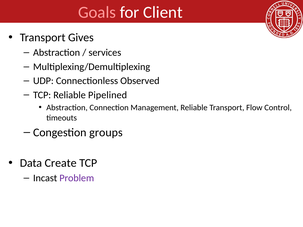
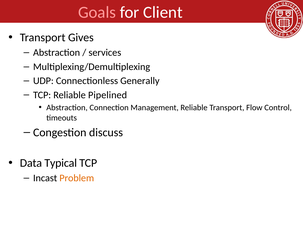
Observed: Observed -> Generally (140, 81)
groups: groups -> discuss (106, 133)
Create: Create -> Typical (61, 163)
Problem colour: purple -> orange (77, 178)
